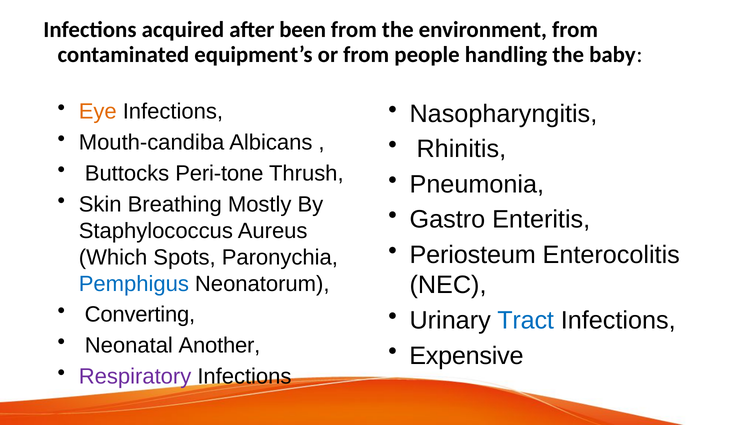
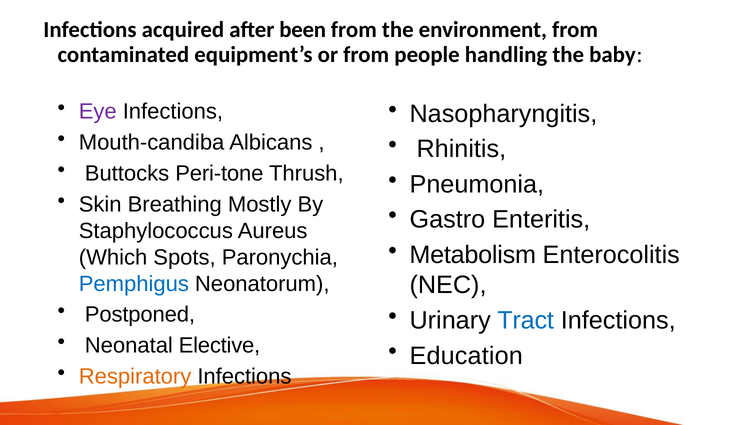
Eye colour: orange -> purple (98, 112)
Periosteum: Periosteum -> Metabolism (473, 255)
Converting: Converting -> Postponed (140, 315)
Another: Another -> Elective (219, 346)
Expensive: Expensive -> Education (466, 356)
Respiratory colour: purple -> orange (135, 377)
